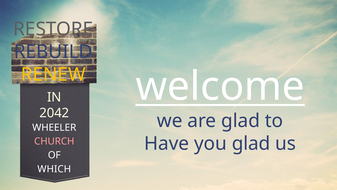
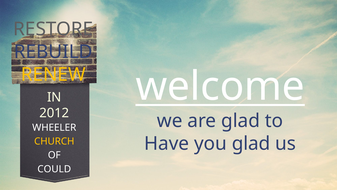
2042: 2042 -> 2012 (54, 113)
CHURCH colour: pink -> yellow (54, 141)
WHICH: WHICH -> COULD (54, 169)
